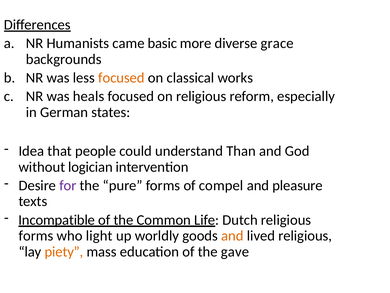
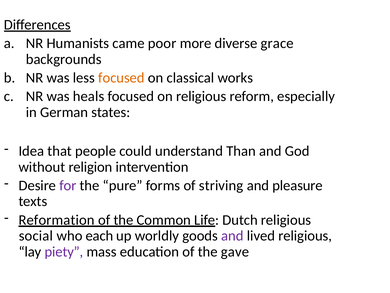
basic: basic -> poor (162, 43)
logician: logician -> religion (90, 167)
compel: compel -> striving (221, 185)
Incompatible: Incompatible -> Reformation (57, 220)
forms: forms -> social (36, 235)
light: light -> each (99, 235)
and colour: orange -> purple (232, 235)
piety colour: orange -> purple (64, 251)
